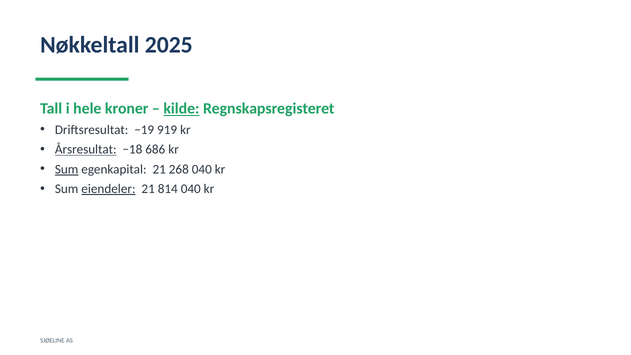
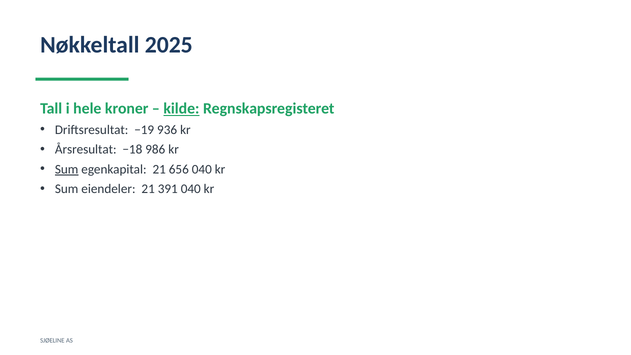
919: 919 -> 936 (167, 130)
Årsresultat underline: present -> none (86, 149)
686: 686 -> 986 (155, 149)
268: 268 -> 656 (179, 169)
eiendeler underline: present -> none (108, 189)
814: 814 -> 391 (168, 189)
